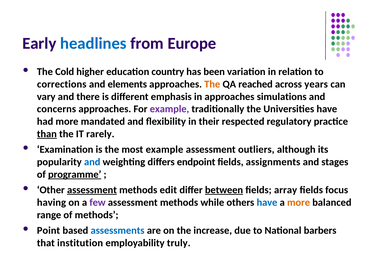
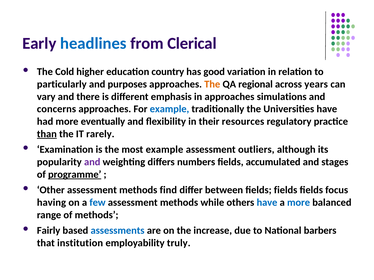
Europe: Europe -> Clerical (192, 43)
been: been -> good (214, 72)
corrections: corrections -> particularly (62, 84)
elements: elements -> purposes (127, 84)
reached: reached -> regional (256, 84)
example colour: purple -> blue (170, 109)
mandated: mandated -> eventually (103, 122)
respected: respected -> resources (243, 122)
and colour: blue -> purple (92, 162)
endpoint: endpoint -> numbers (196, 162)
assignments: assignments -> accumulated (273, 162)
assessment underline: present -> none (92, 190)
edit: edit -> find (168, 190)
between underline: present -> none (224, 190)
array: array -> fields (286, 190)
few colour: purple -> blue (98, 203)
more colour: orange -> blue (299, 203)
Point: Point -> Fairly (49, 231)
